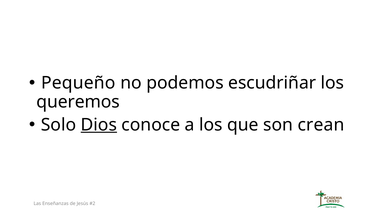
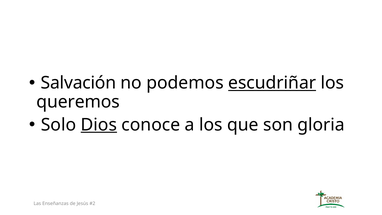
Pequeño: Pequeño -> Salvación (78, 83)
escudriñar underline: none -> present (272, 83)
crean: crean -> gloria (321, 125)
